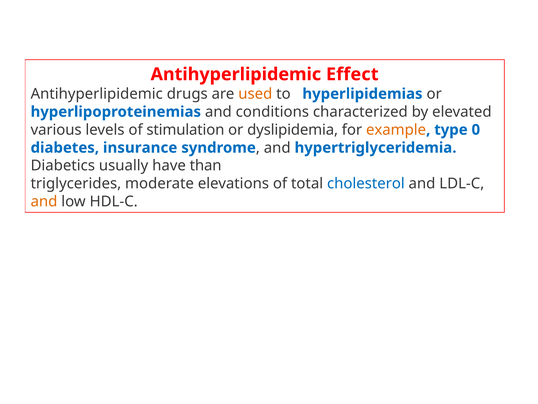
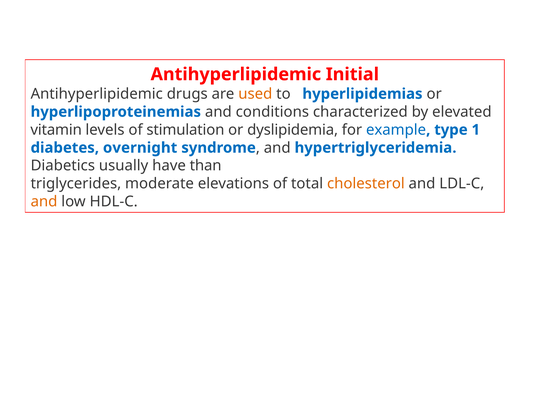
Effect: Effect -> Initial (352, 74)
various: various -> vitamin (56, 130)
example colour: orange -> blue (396, 130)
0: 0 -> 1 (476, 130)
insurance: insurance -> overnight (140, 148)
cholesterol colour: blue -> orange (366, 183)
